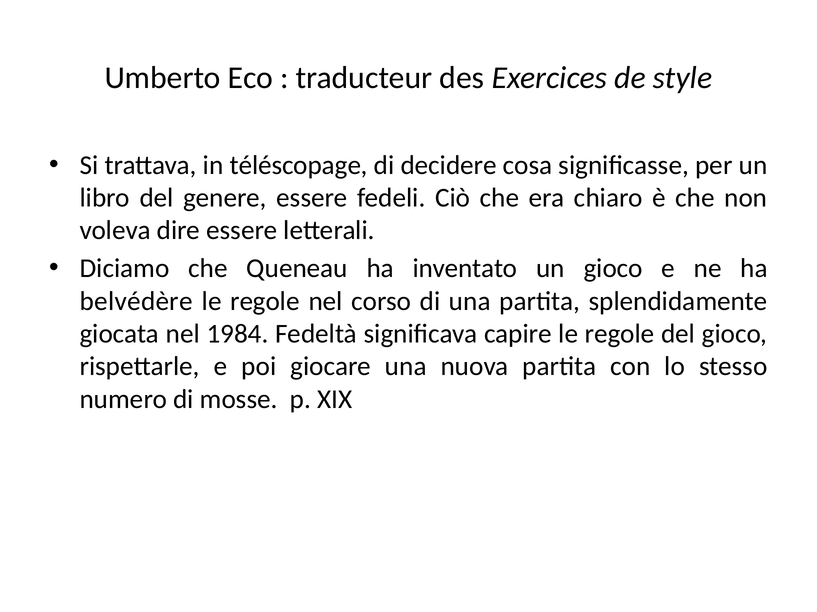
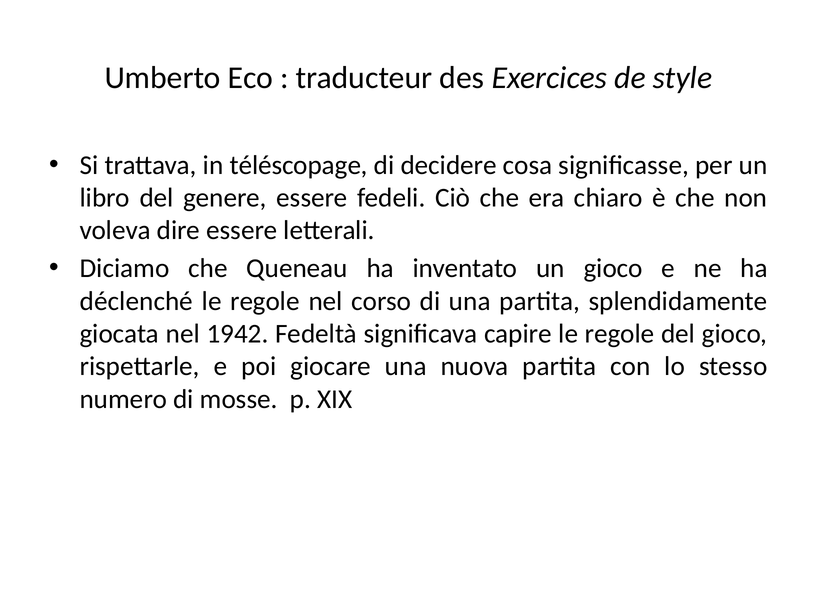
belvédère: belvédère -> déclenché (136, 301)
1984: 1984 -> 1942 (238, 334)
